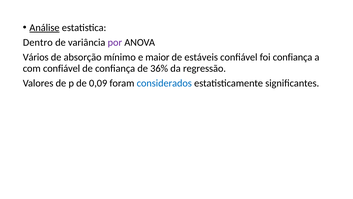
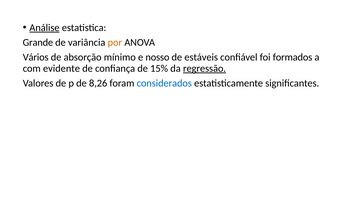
Dentro: Dentro -> Grande (38, 42)
por colour: purple -> orange (115, 42)
maior: maior -> nosso (157, 57)
foi confiança: confiança -> formados (293, 57)
com confiável: confiável -> evidente (61, 68)
36%: 36% -> 15% (159, 68)
regressão underline: none -> present (204, 68)
0,09: 0,09 -> 8,26 (98, 83)
